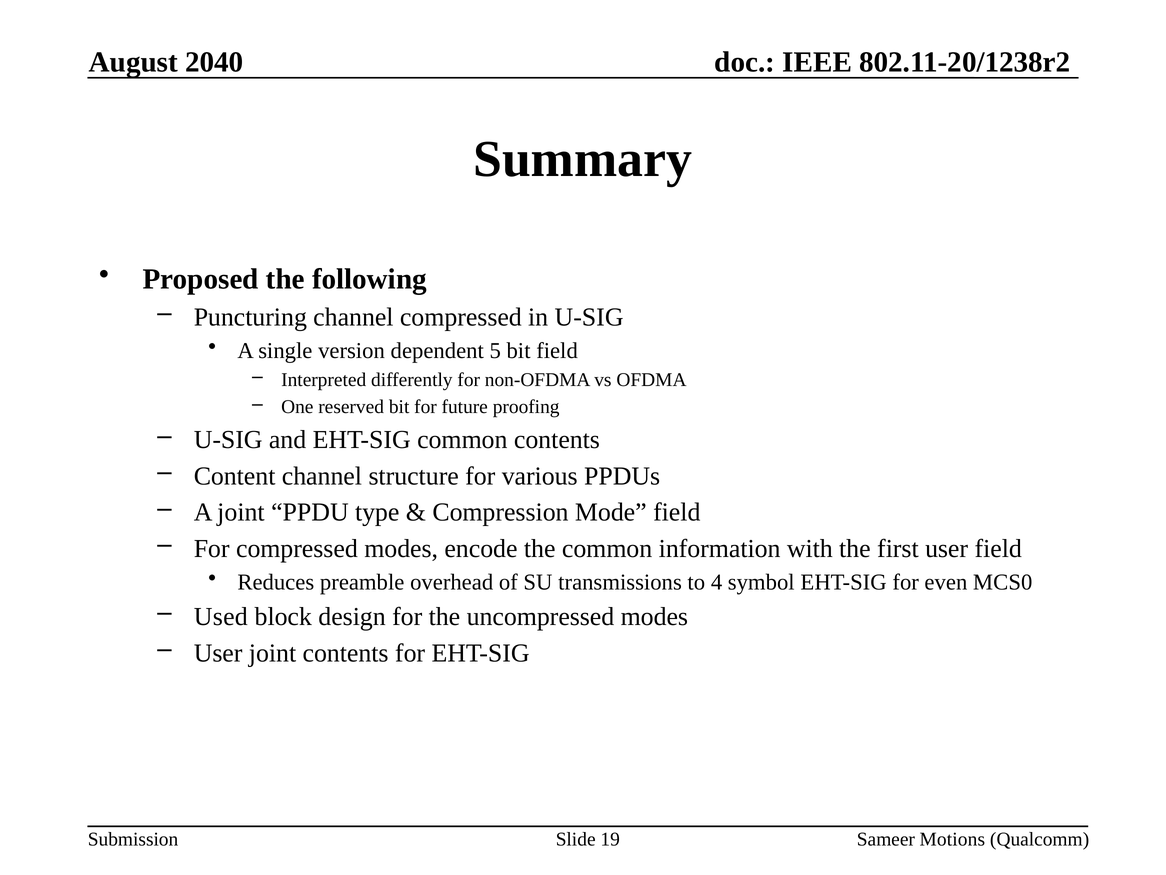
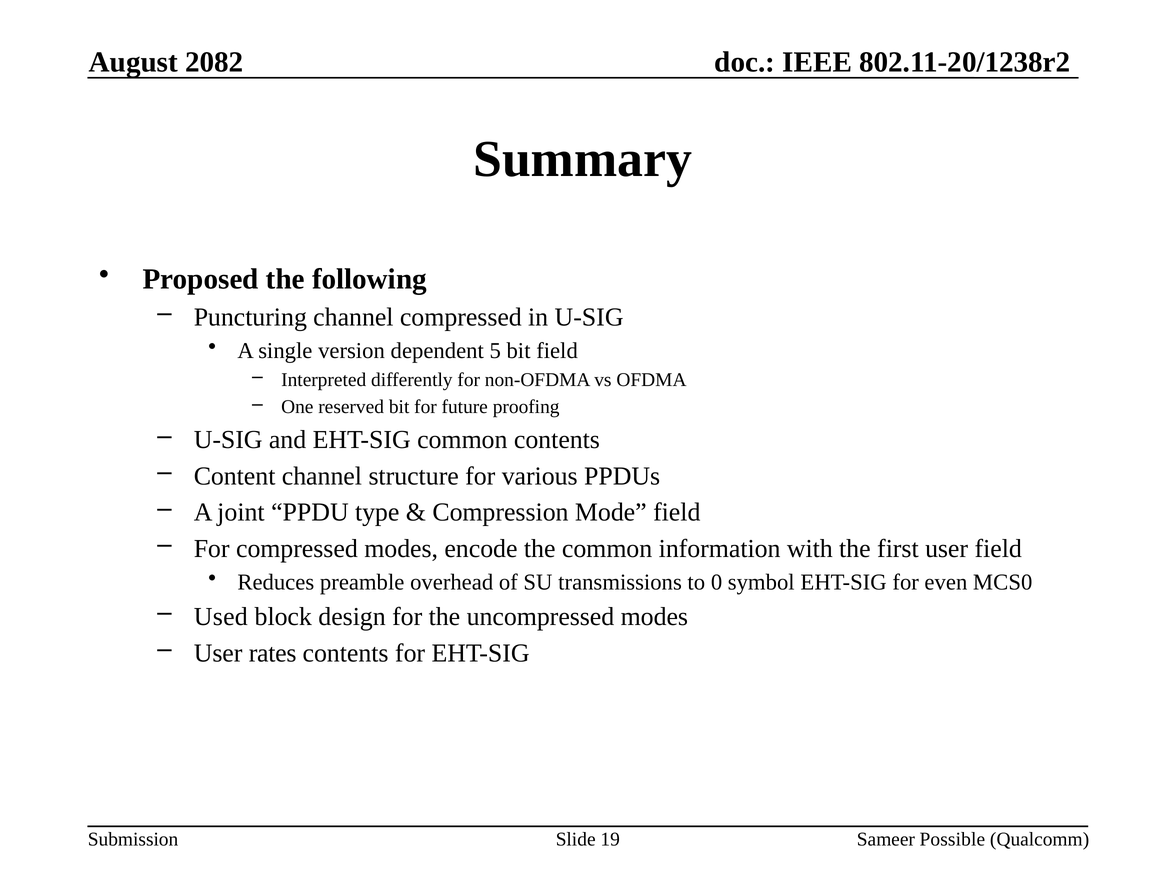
2040: 2040 -> 2082 (214, 62)
4: 4 -> 0 (717, 582)
User joint: joint -> rates (273, 653)
Motions: Motions -> Possible (952, 839)
